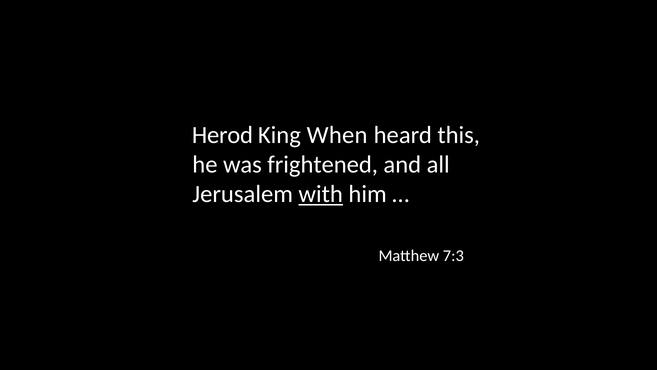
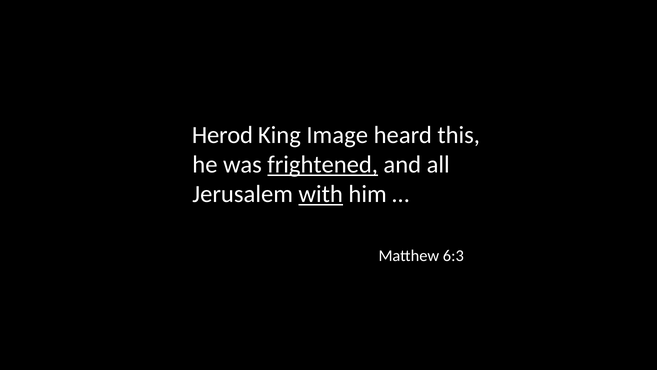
When: When -> Image (337, 135)
frightened underline: none -> present (323, 164)
7:3: 7:3 -> 6:3 (453, 256)
